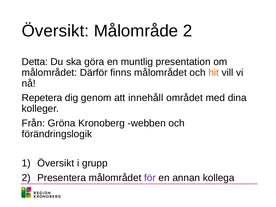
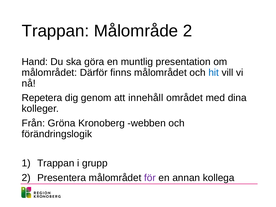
Översikt: Översikt -> Trappan (55, 31)
Detta: Detta -> Hand (35, 62)
hit colour: orange -> blue (214, 73)
Översikt: Översikt -> Trappan (56, 163)
